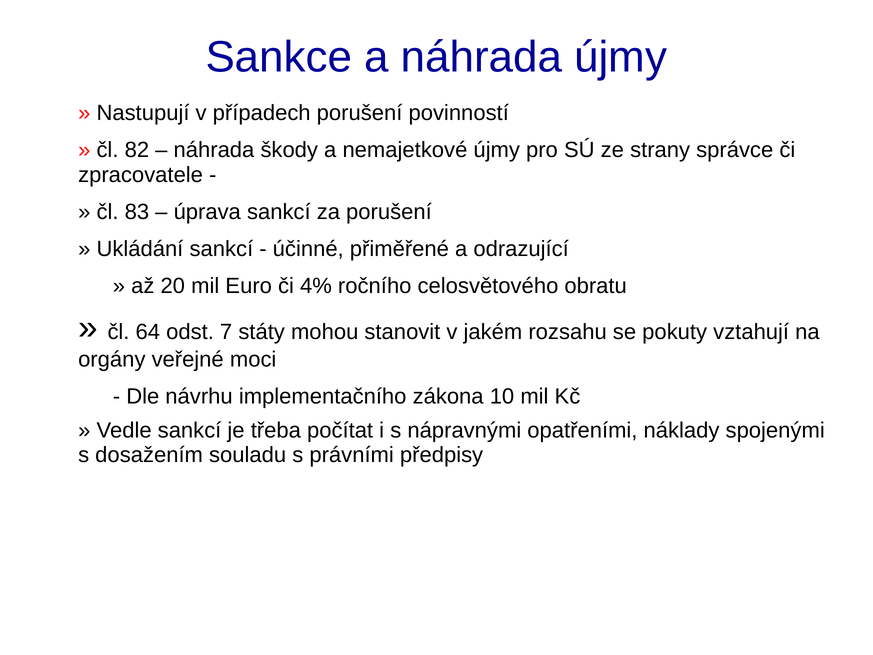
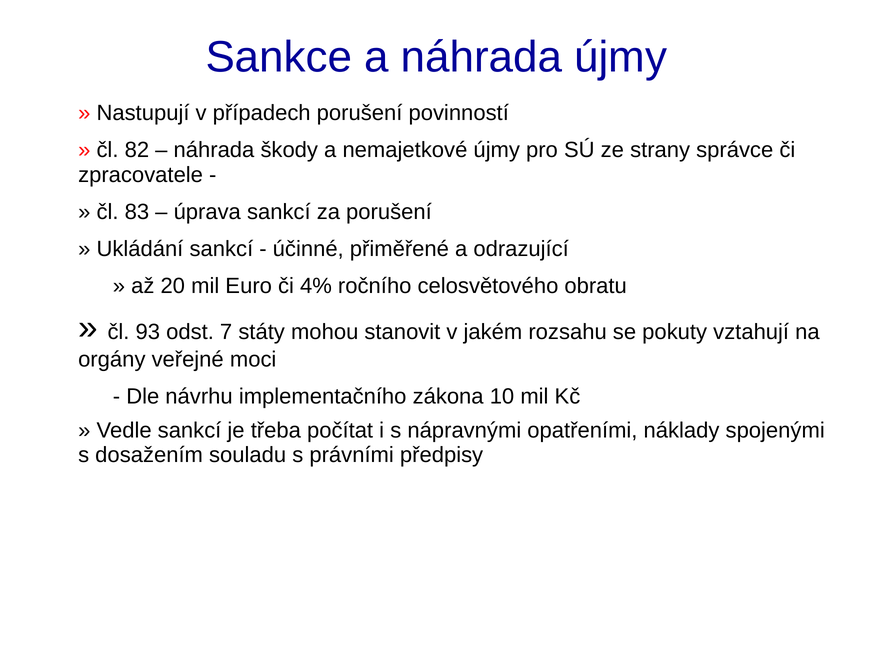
64: 64 -> 93 (148, 332)
